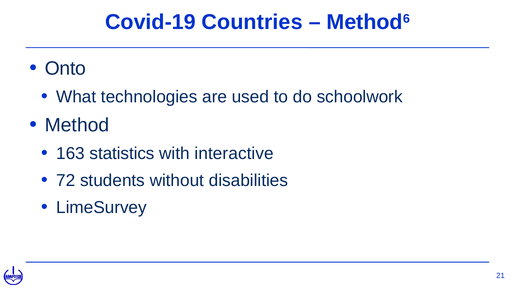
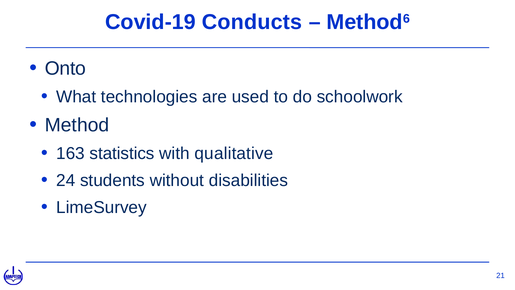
Countries: Countries -> Conducts (252, 22)
interactive: interactive -> qualitative (234, 153)
72: 72 -> 24 (66, 180)
